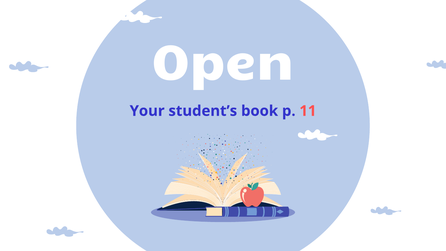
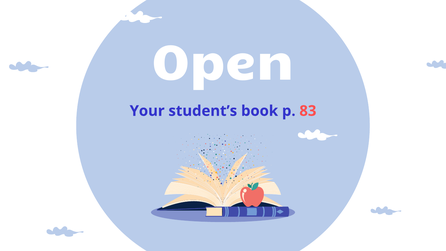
11: 11 -> 83 (308, 111)
